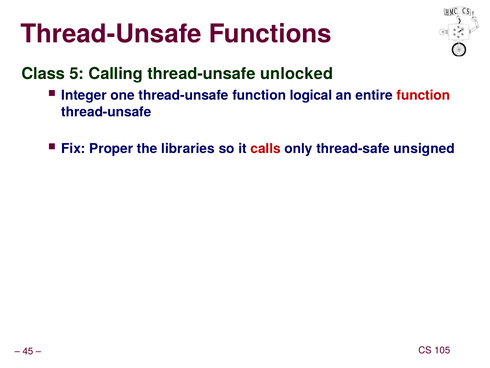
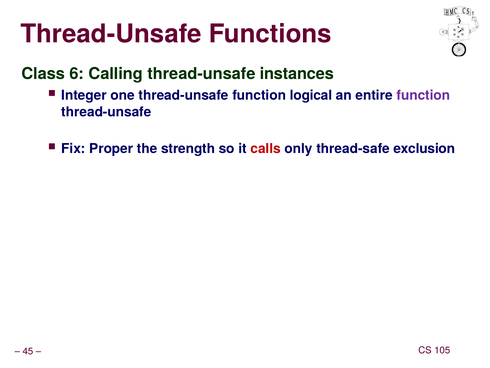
5: 5 -> 6 (77, 74)
unlocked: unlocked -> instances (297, 74)
function colour: red -> purple (423, 95)
libraries: libraries -> strength (188, 148)
unsigned: unsigned -> exclusion (424, 148)
